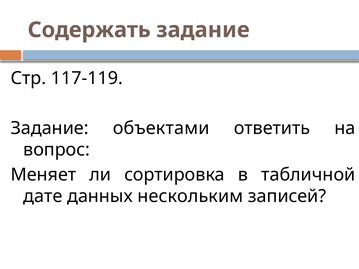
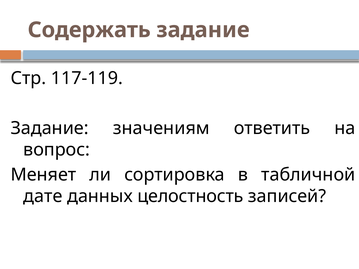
объектами: объектами -> значениям (161, 128)
нескольким: нескольким -> целостность (190, 196)
